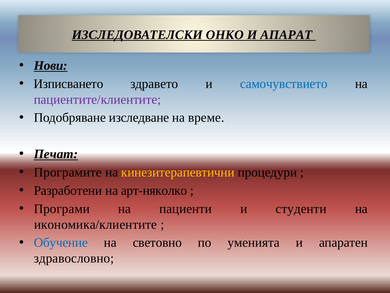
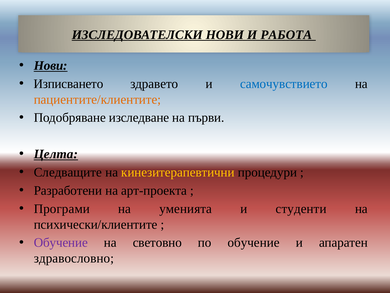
ИЗСЛЕДОВАТЕЛСКИ ОНКО: ОНКО -> НОВИ (225, 35)
АПАРАТ: АПАРАТ -> РАБОТА (286, 35)
пациентите/клиентите colour: purple -> orange (97, 99)
време: време -> първи (206, 117)
Печат: Печат -> Целта (56, 154)
Програмите: Програмите -> Следващите (68, 172)
арт-няколко: арт-няколко -> арт-проекта (154, 190)
пациенти: пациенти -> уменията (186, 208)
икономика/клиентите: икономика/клиентите -> психически/клиентите (96, 224)
Обучение colour: blue -> purple (61, 242)
по уменията: уменията -> обучение (254, 242)
